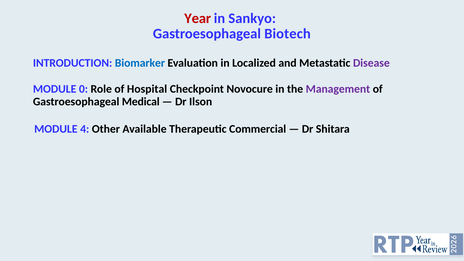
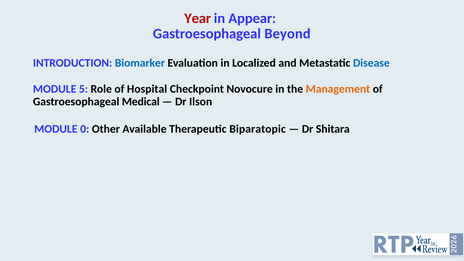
Sankyo: Sankyo -> Appear (252, 18)
Biotech: Biotech -> Beyond (287, 34)
Disease colour: purple -> blue (371, 63)
0: 0 -> 5 (83, 89)
Management colour: purple -> orange (338, 89)
4: 4 -> 0 (85, 129)
Commercial: Commercial -> Biparatopic (258, 129)
